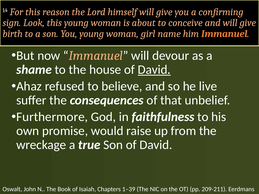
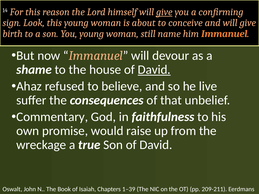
give underline: none -> present (164, 12)
girl: girl -> still (148, 34)
Furthermore: Furthermore -> Commentary (52, 117)
